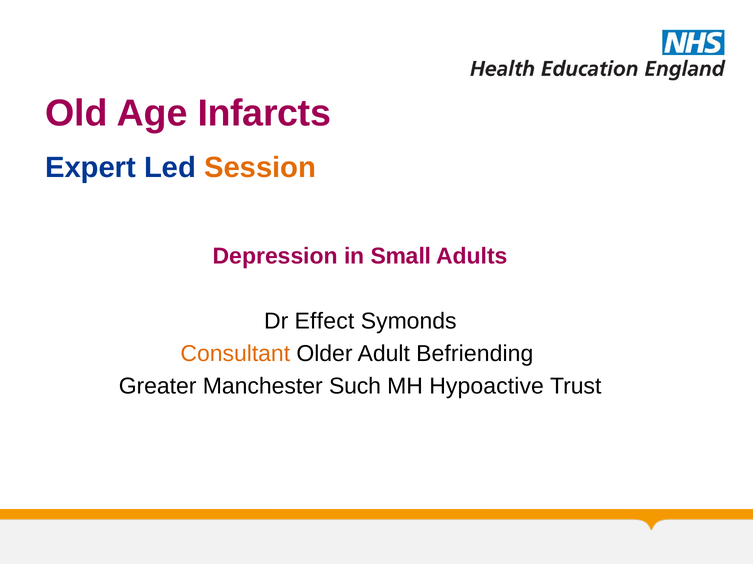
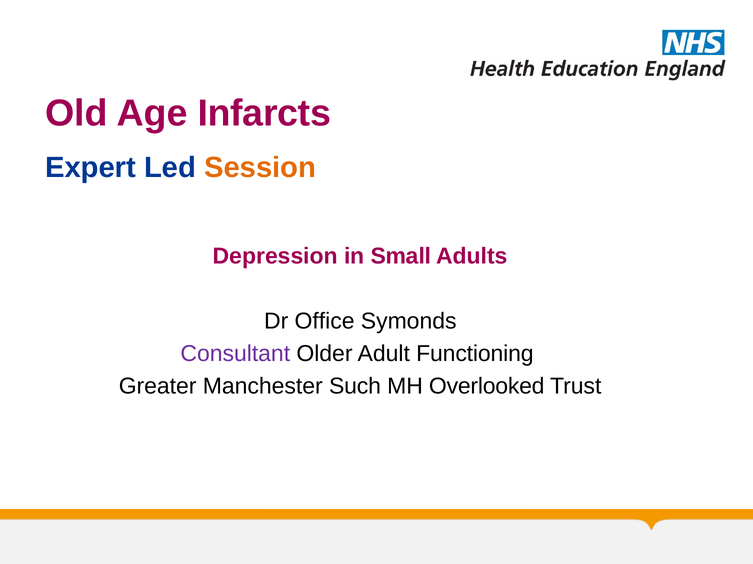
Effect: Effect -> Office (325, 322)
Consultant colour: orange -> purple (235, 354)
Befriending: Befriending -> Functioning (475, 354)
Hypoactive: Hypoactive -> Overlooked (487, 387)
